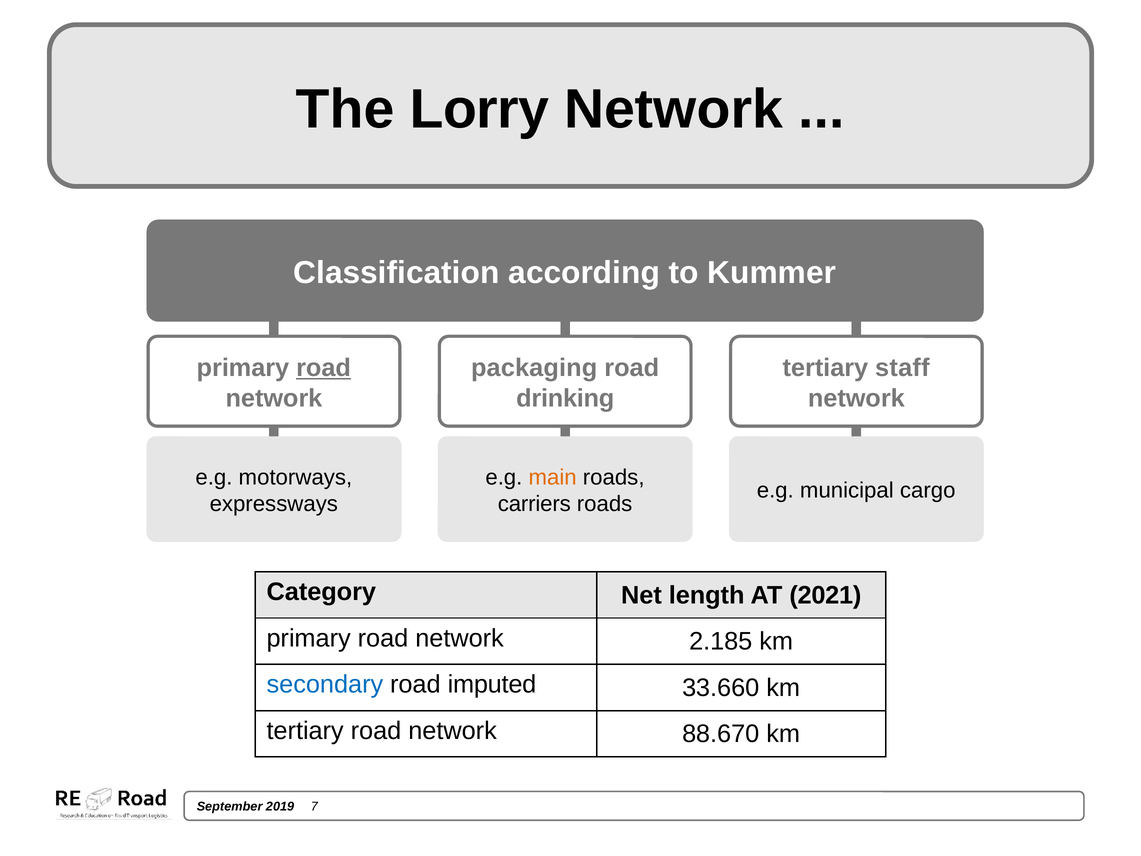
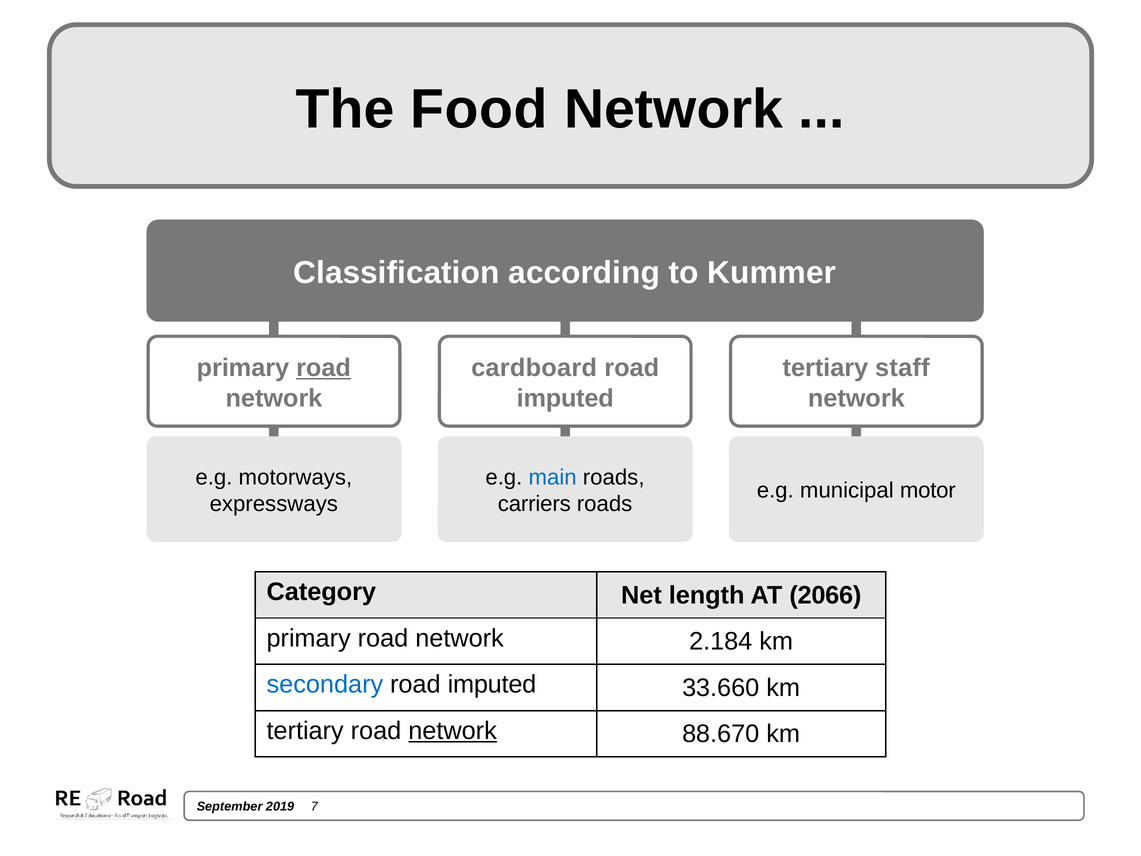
Lorry: Lorry -> Food (479, 109)
packaging: packaging -> cardboard (534, 368)
drinking: drinking -> imputed (565, 398)
main colour: orange -> blue (553, 477)
cargo: cargo -> motor (928, 490)
2021: 2021 -> 2066 (825, 595)
2.185: 2.185 -> 2.184 (721, 641)
network underline: none -> present (453, 731)
